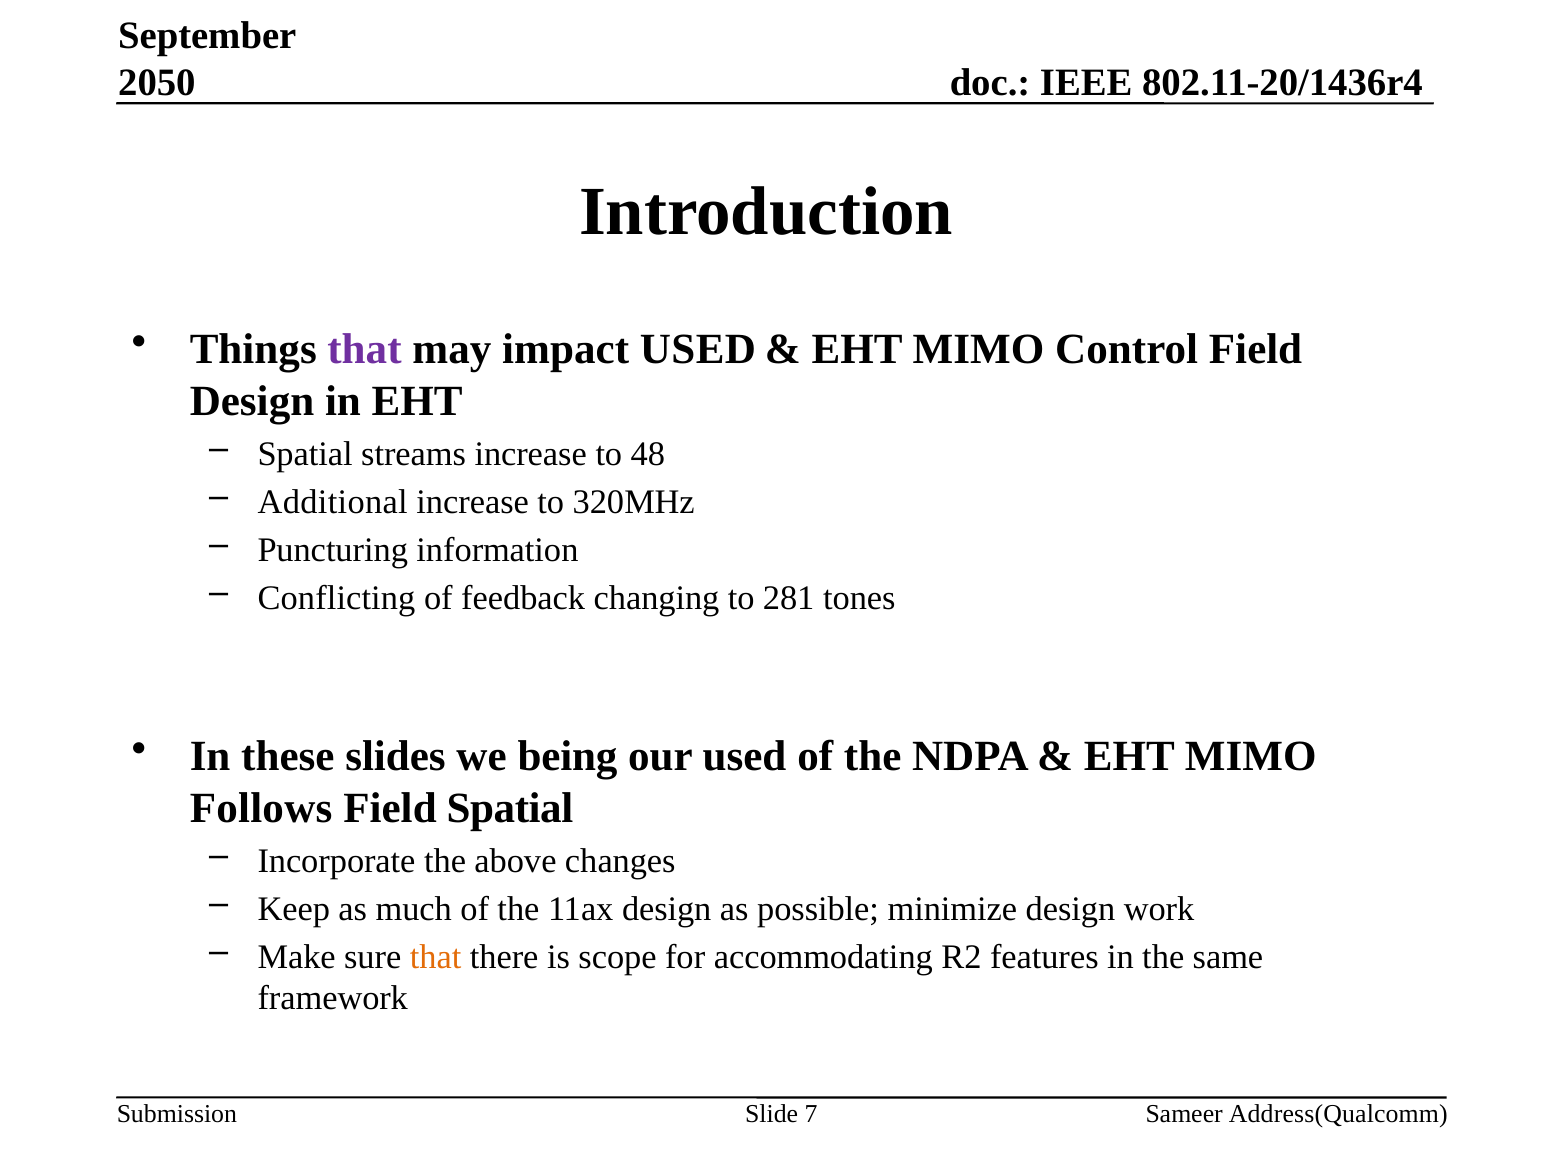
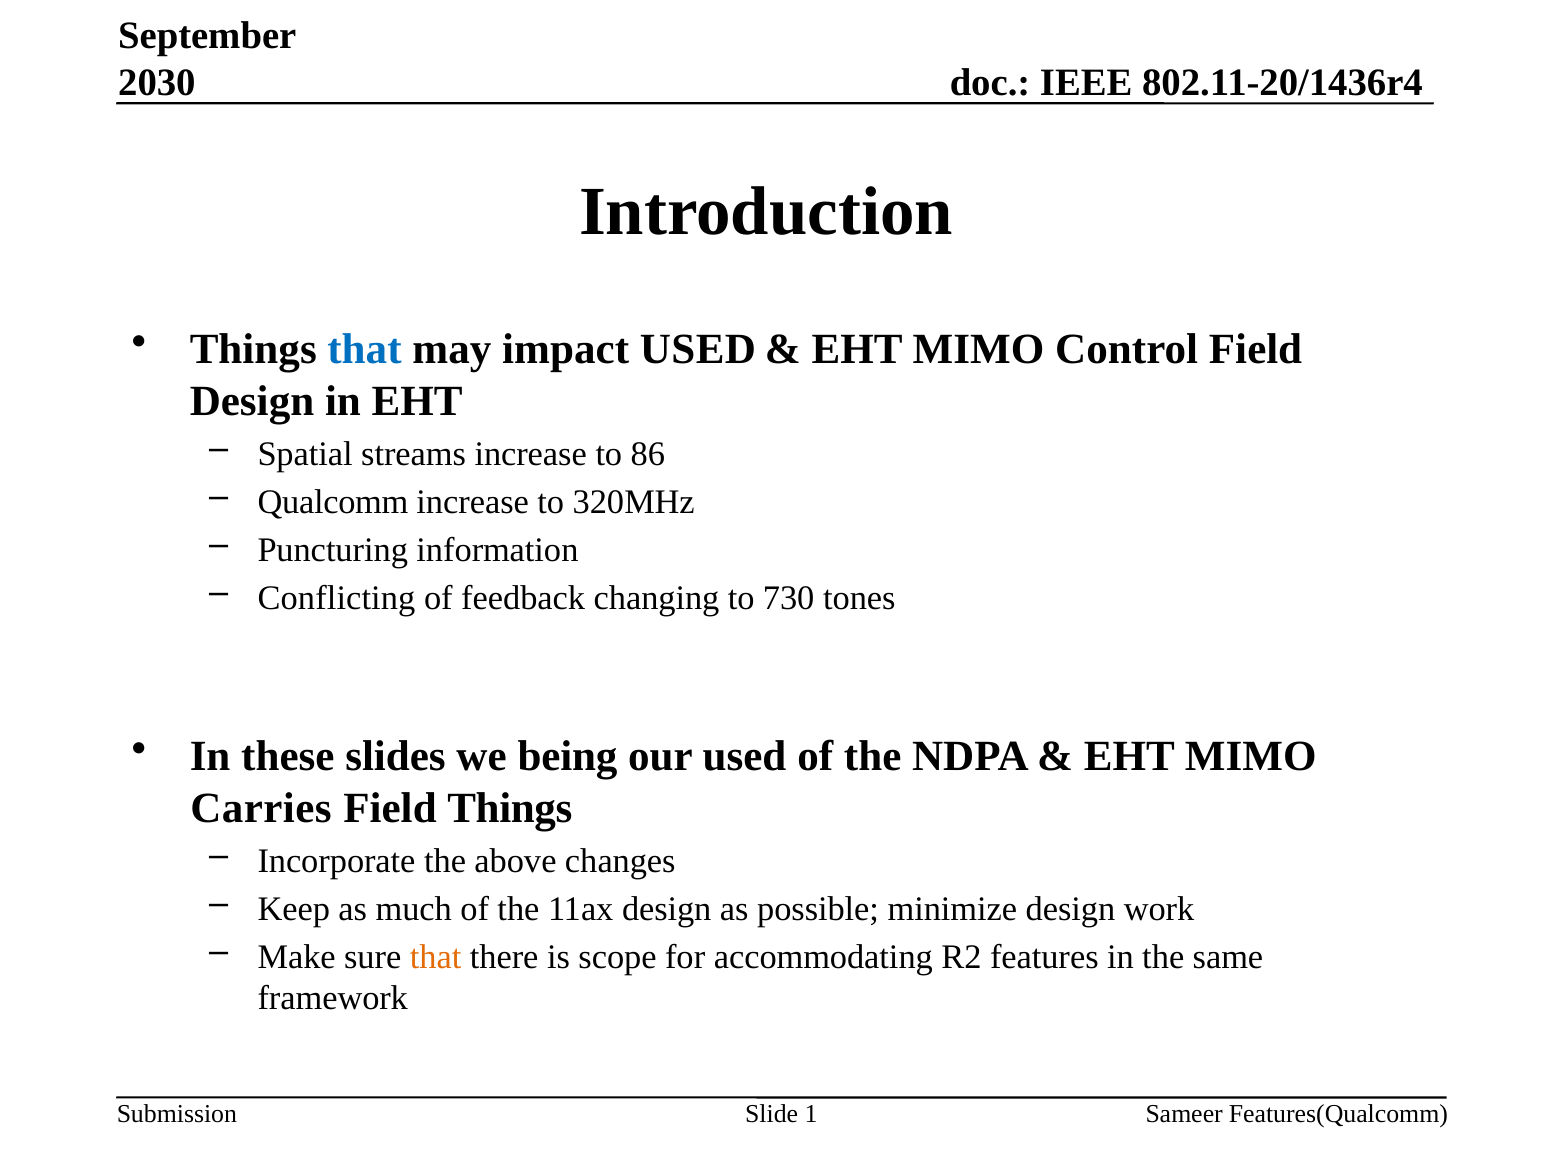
2050: 2050 -> 2030 (157, 83)
that colour: purple -> blue (364, 349)
48: 48 -> 86 (648, 454)
Additional: Additional -> Qualcomm (333, 502)
281: 281 -> 730 (789, 599)
Follows: Follows -> Carries (261, 808)
Field Spatial: Spatial -> Things (510, 808)
7: 7 -> 1 (811, 1115)
Address(Qualcomm: Address(Qualcomm -> Features(Qualcomm (1338, 1115)
